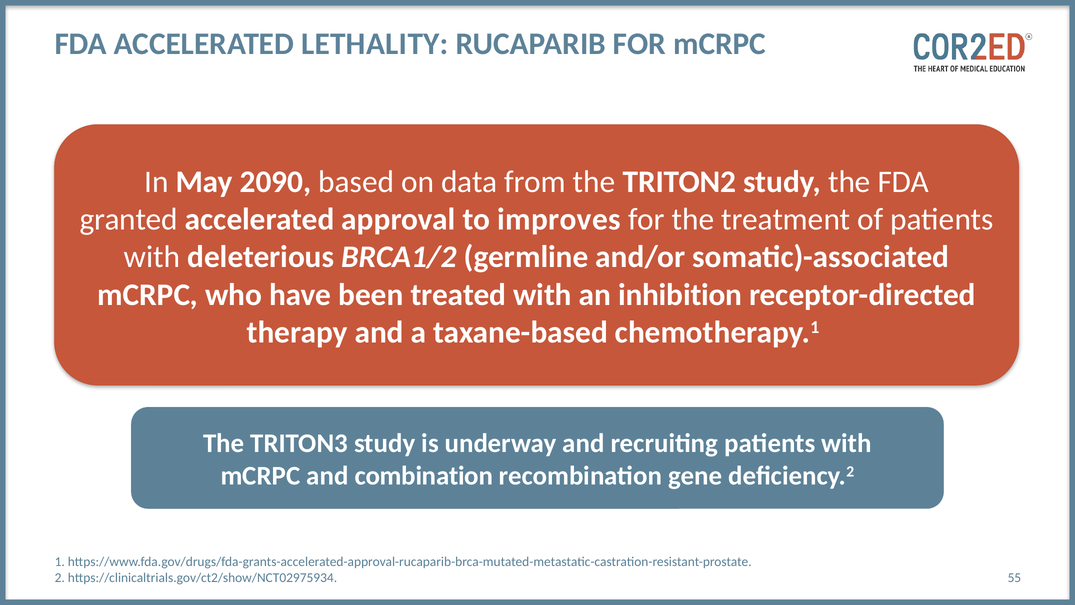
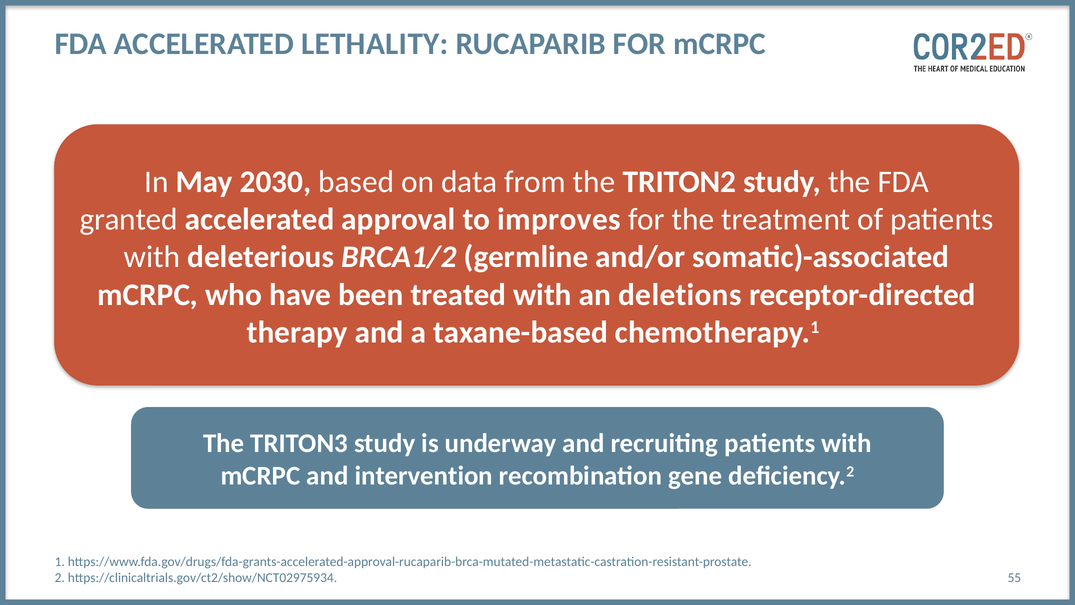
2090: 2090 -> 2030 (276, 182)
inhibition: inhibition -> deletions (680, 295)
combination: combination -> intervention (424, 476)
